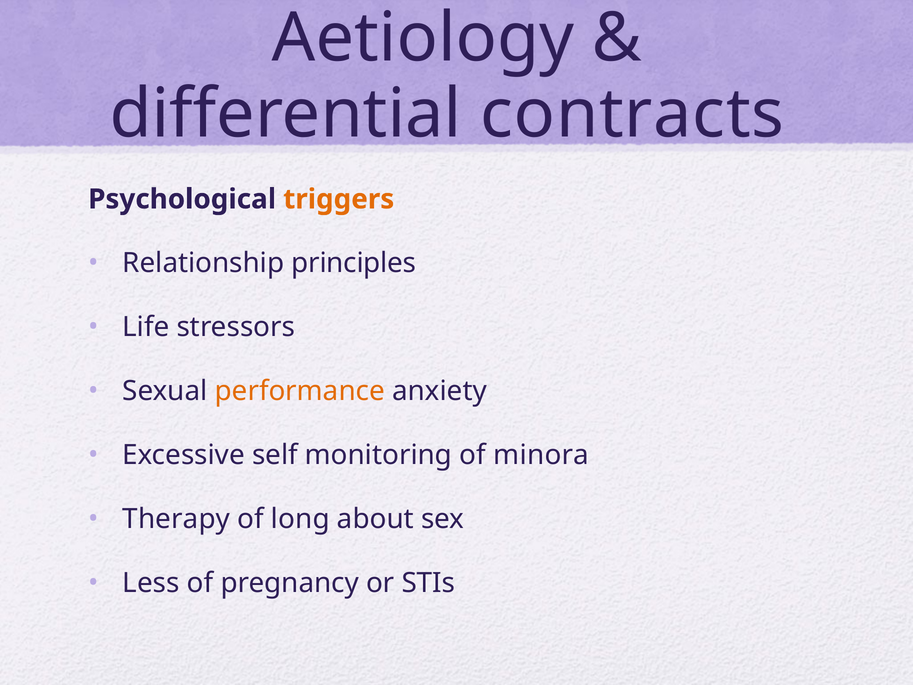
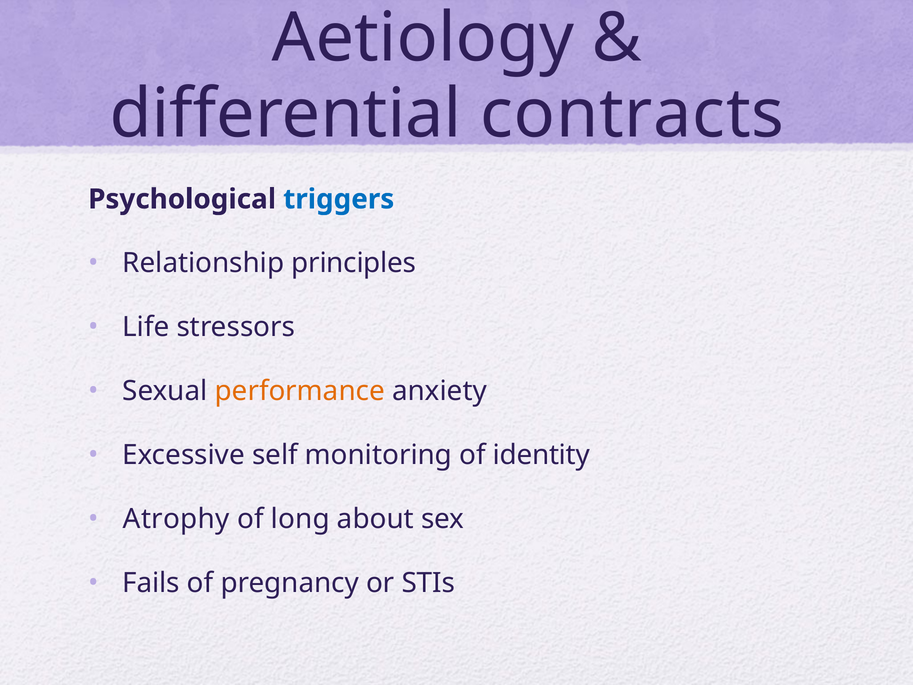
triggers colour: orange -> blue (339, 199)
minora: minora -> identity (541, 455)
Therapy: Therapy -> Atrophy (176, 519)
Less: Less -> Fails (151, 583)
